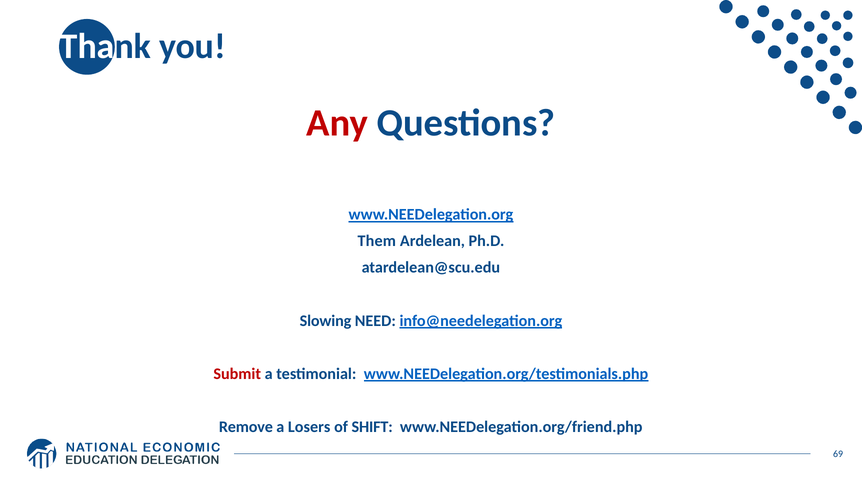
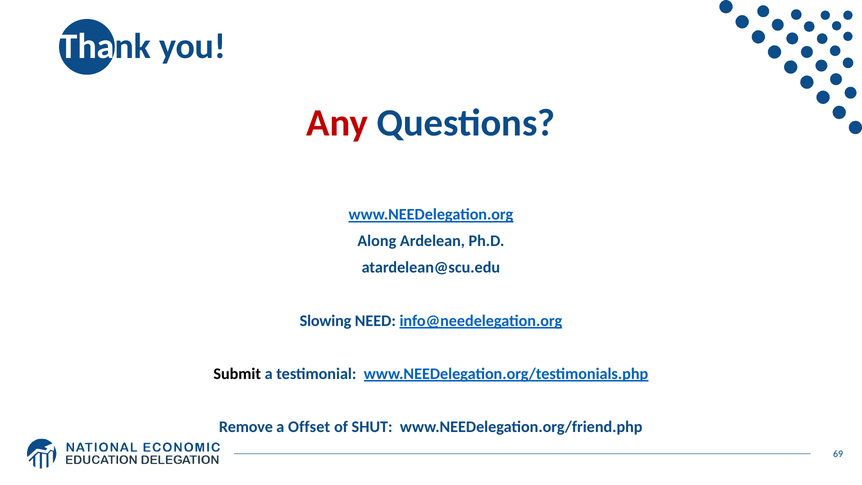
Them: Them -> Along (377, 241)
Submit colour: red -> black (237, 374)
Losers: Losers -> Offset (309, 427)
SHIFT: SHIFT -> SHUT (372, 427)
